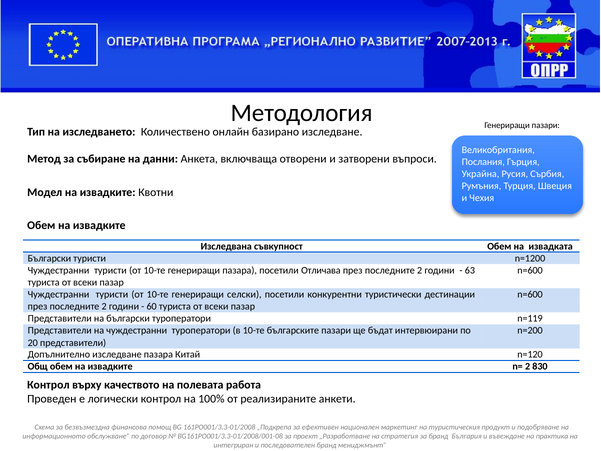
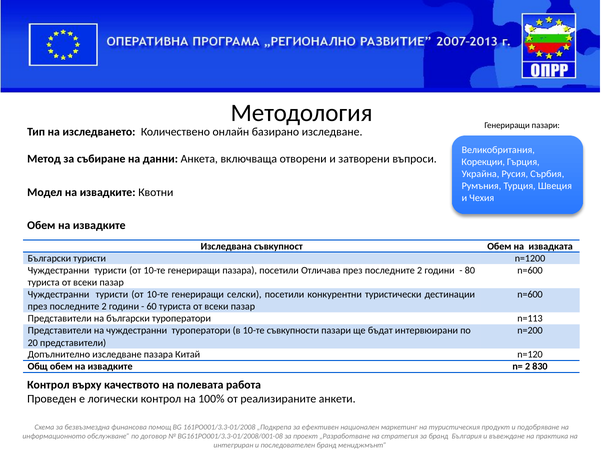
Послания: Послания -> Корекции (483, 162)
63: 63 -> 80 (470, 270)
n=119: n=119 -> n=113 (530, 318)
българските: българските -> съвкупности (293, 330)
